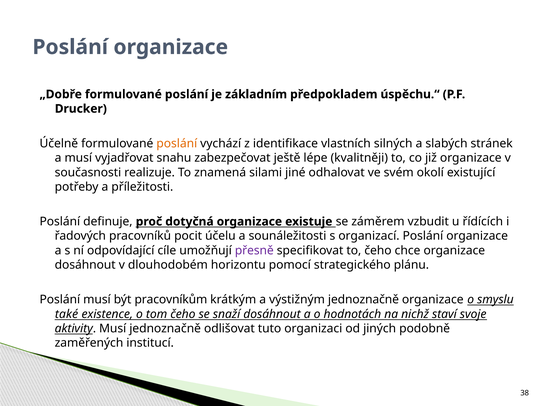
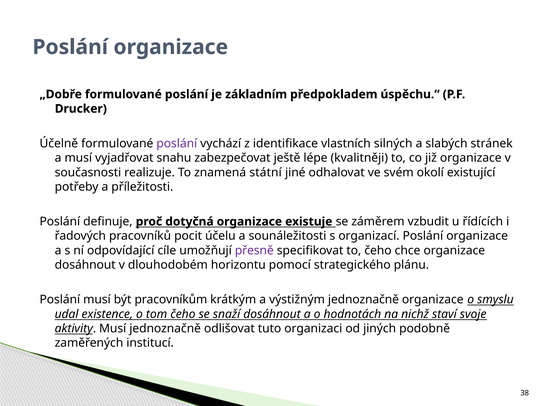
poslání colour: orange -> purple (177, 144)
silami: silami -> státní (266, 173)
také: také -> udal (67, 314)
